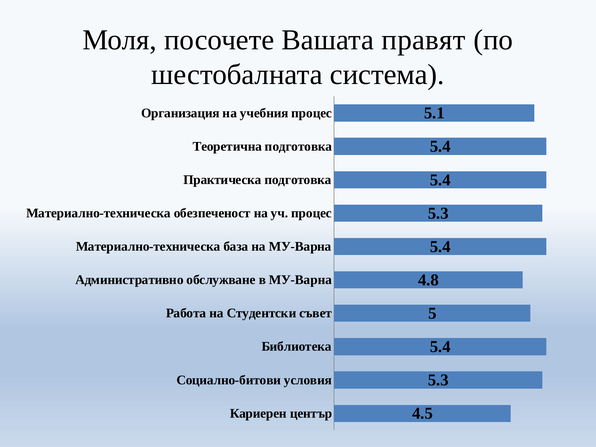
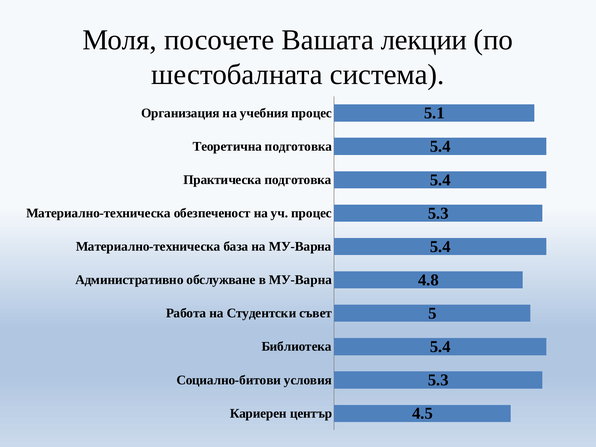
правят: правят -> лекции (424, 40)
